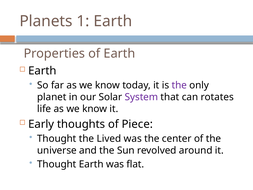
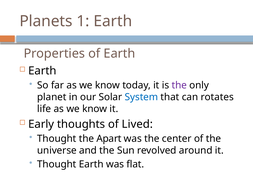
System colour: purple -> blue (141, 97)
Piece: Piece -> Lived (137, 124)
Lived: Lived -> Apart (109, 138)
